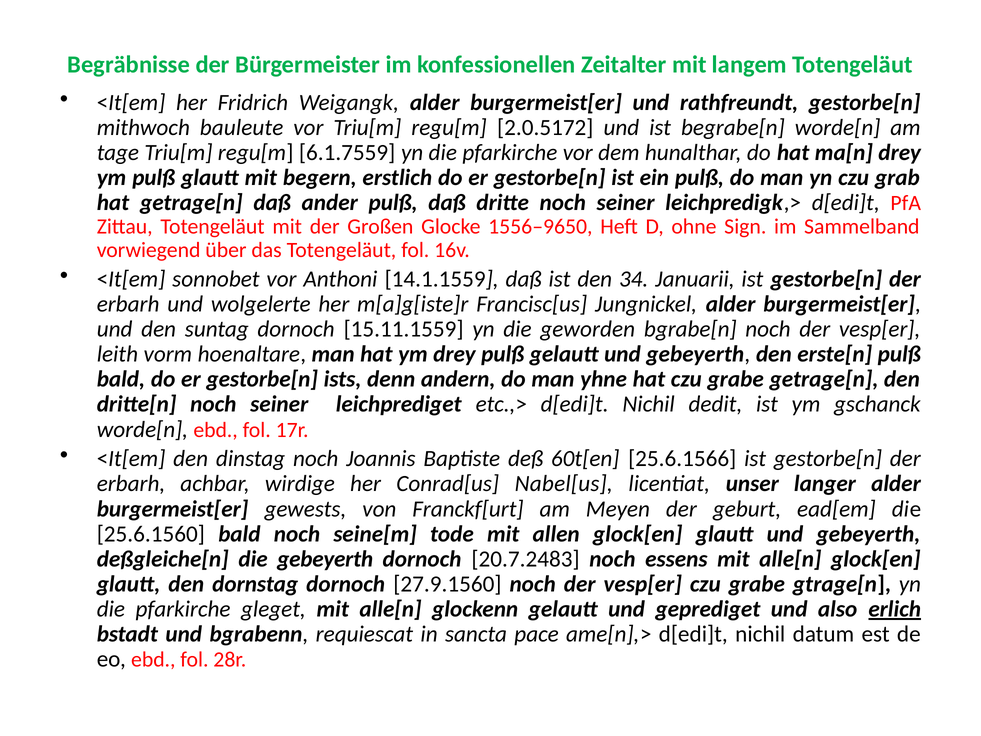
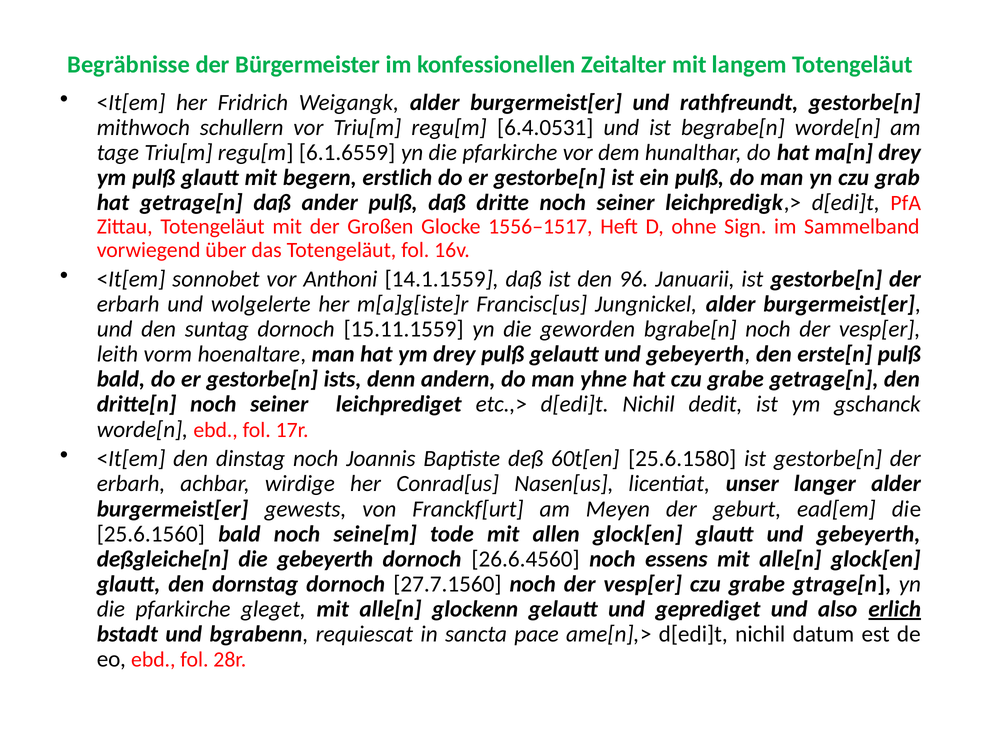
bauleute: bauleute -> schullern (242, 127)
2.0.5172: 2.0.5172 -> 6.4.0531 (545, 127)
6.1.7559: 6.1.7559 -> 6.1.6559 (347, 153)
1556–9650: 1556–9650 -> 1556–1517 (540, 227)
34: 34 -> 96 (634, 279)
25.6.1566: 25.6.1566 -> 25.6.1580 (682, 459)
Nabel[us: Nabel[us -> Nasen[us (564, 484)
20.7.2483: 20.7.2483 -> 26.6.4560 (526, 559)
27.9.1560: 27.9.1560 -> 27.7.1560 (447, 584)
